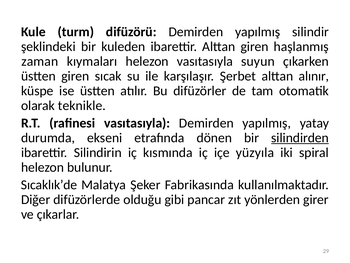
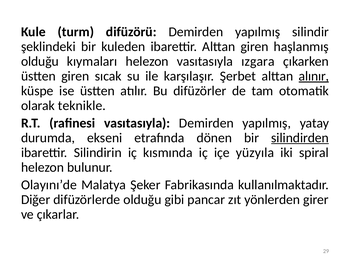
zaman: zaman -> olduğu (40, 61)
suyun: suyun -> ızgara (258, 61)
alınır underline: none -> present (314, 76)
Sıcaklık’de: Sıcaklık’de -> Olayını’de (49, 184)
